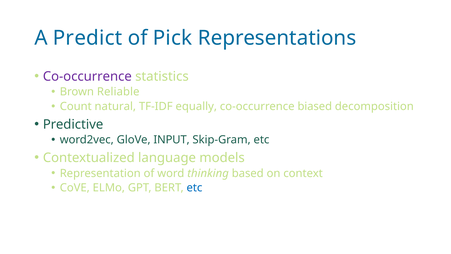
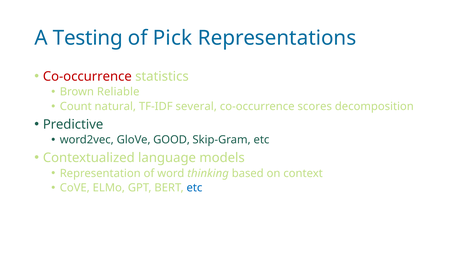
Predict: Predict -> Testing (88, 38)
Co-occurrence colour: purple -> red (87, 76)
equally: equally -> several (196, 106)
biased: biased -> scores (315, 106)
INPUT: INPUT -> GOOD (172, 140)
